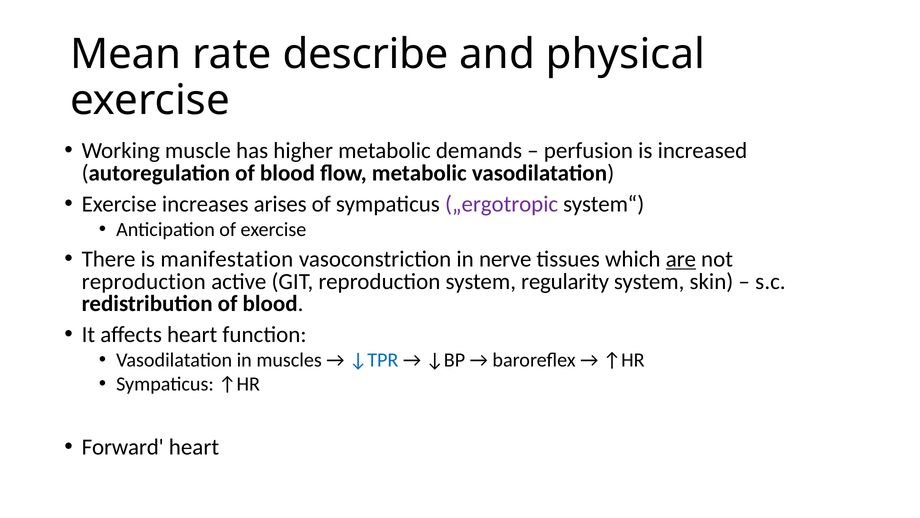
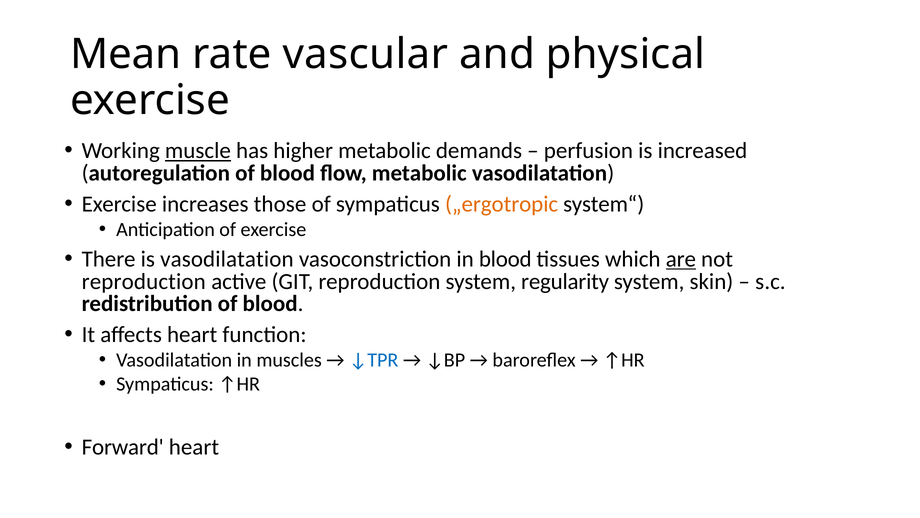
describe: describe -> vascular (365, 55)
muscle underline: none -> present (198, 151)
arises: arises -> those (280, 204)
„ergotropic colour: purple -> orange (502, 204)
is manifestation: manifestation -> vasodilatation (227, 259)
in nerve: nerve -> blood (505, 259)
